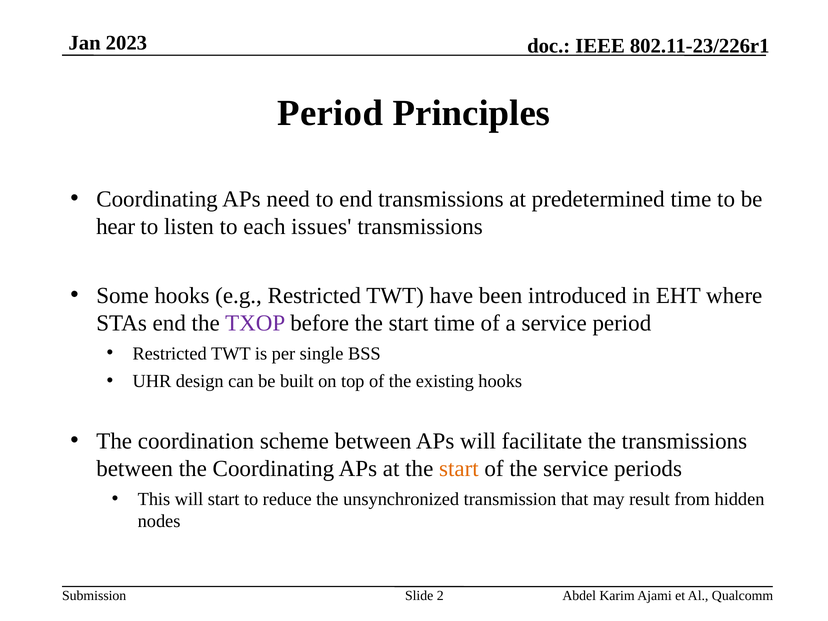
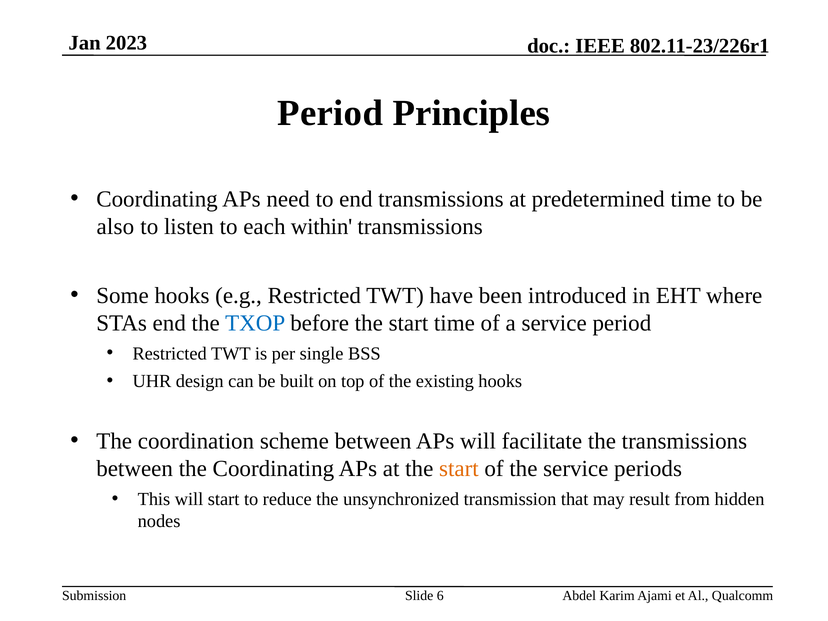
hear: hear -> also (115, 227)
issues: issues -> within (322, 227)
TXOP colour: purple -> blue (255, 323)
2: 2 -> 6 (440, 596)
